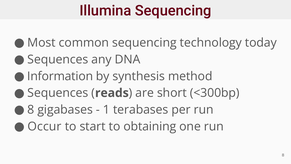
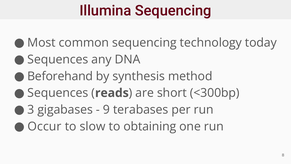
Information: Information -> Beforehand (60, 76)
8: 8 -> 3 (31, 110)
1: 1 -> 9 (106, 110)
start: start -> slow (93, 126)
